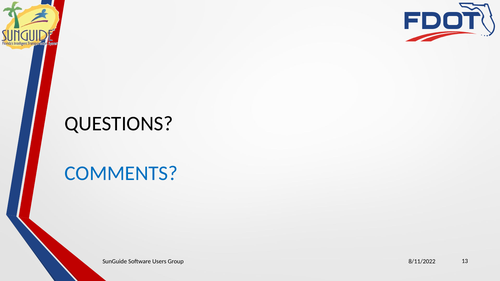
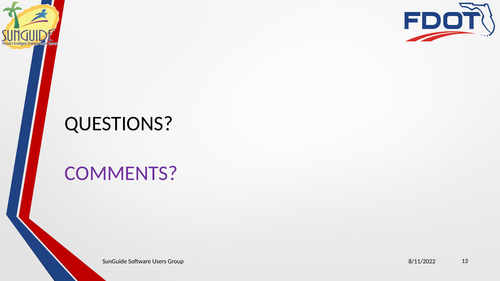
COMMENTS colour: blue -> purple (121, 174)
